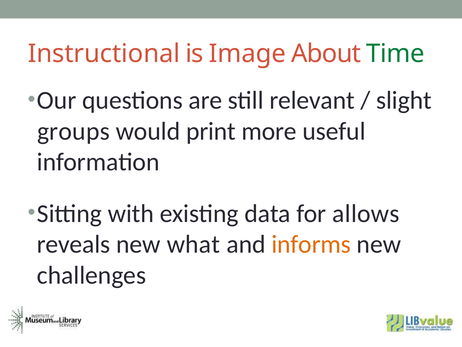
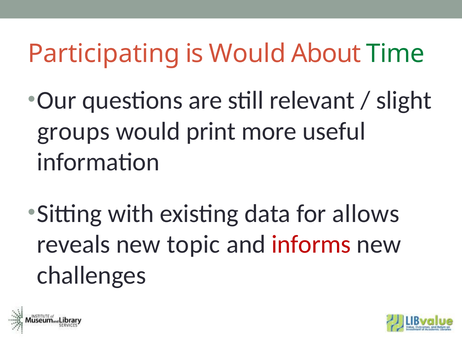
Instructional: Instructional -> Participating (104, 54)
is Image: Image -> Would (247, 54)
what: what -> topic (193, 244)
informs colour: orange -> red (311, 244)
